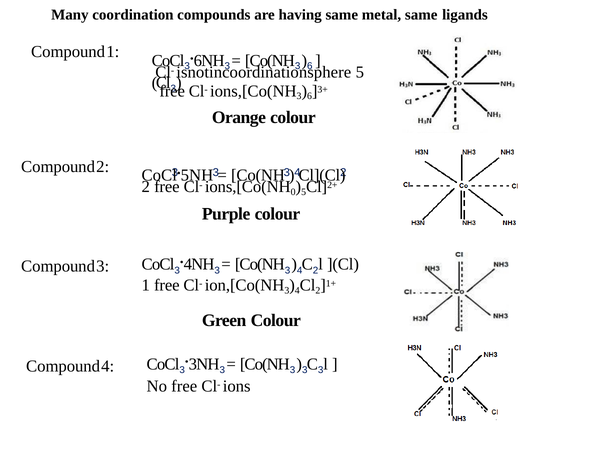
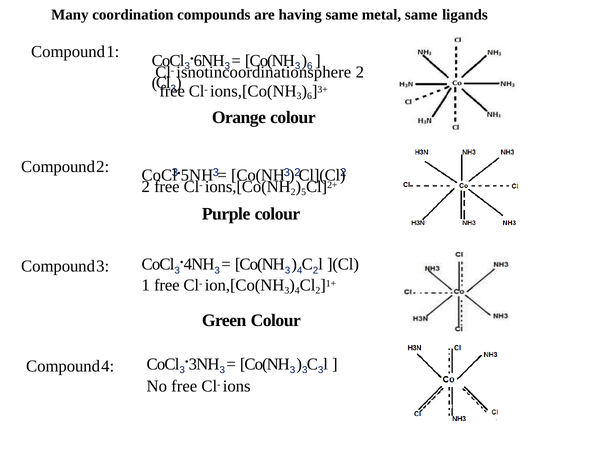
5: 5 -> 2 (360, 73)
3 4: 4 -> 2 (297, 173)
0: 0 -> 2 (293, 192)
